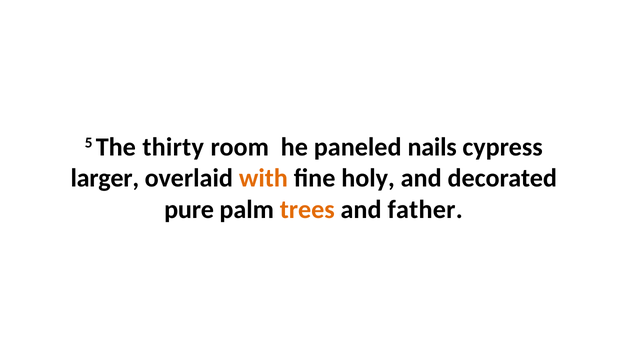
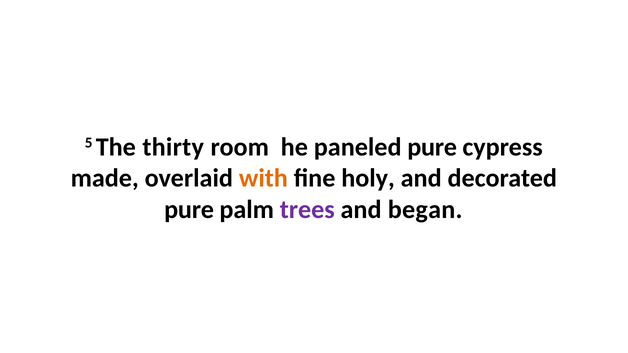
paneled nails: nails -> pure (432, 147)
larger: larger -> made (105, 178)
trees colour: orange -> purple (307, 210)
father: father -> began (425, 210)
